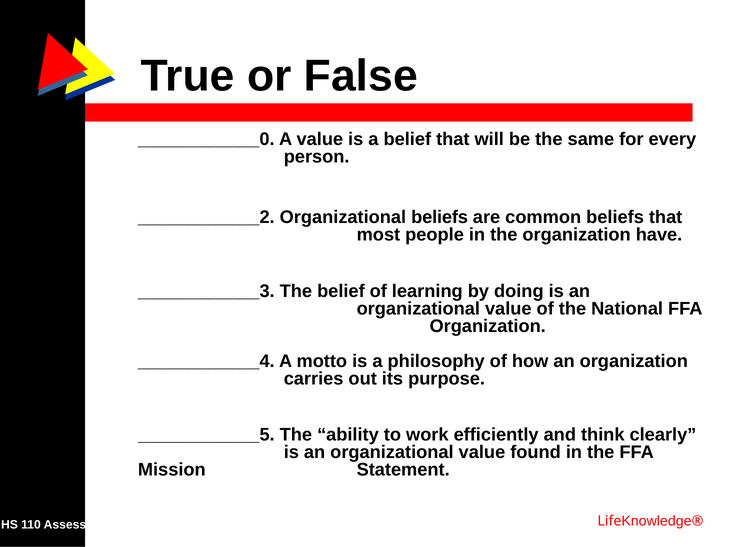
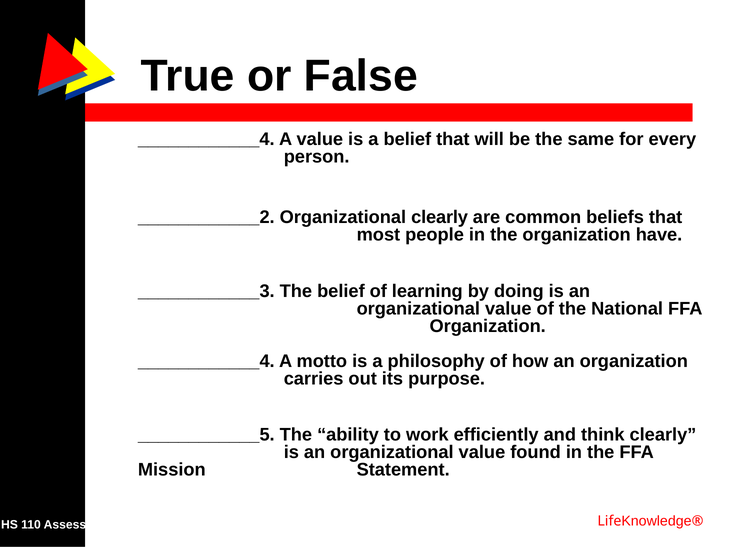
____________0: ____________0 -> ____________4 (206, 139)
Organizational beliefs: beliefs -> clearly (440, 217)
